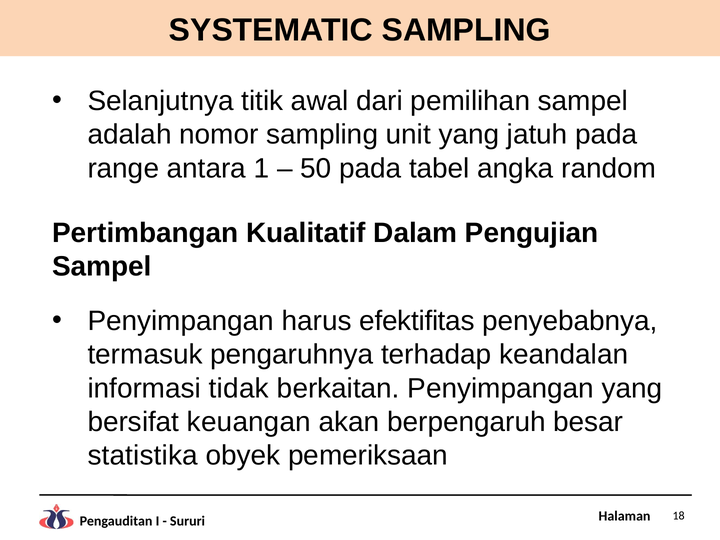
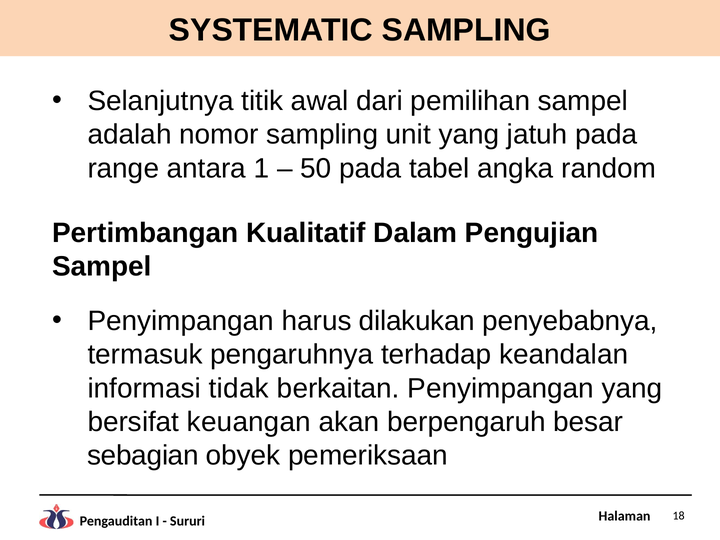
efektifitas: efektifitas -> dilakukan (417, 321)
statistika: statistika -> sebagian (143, 456)
